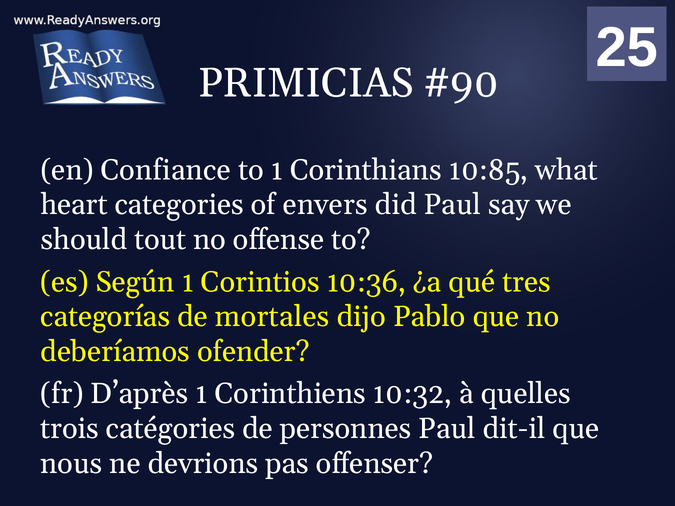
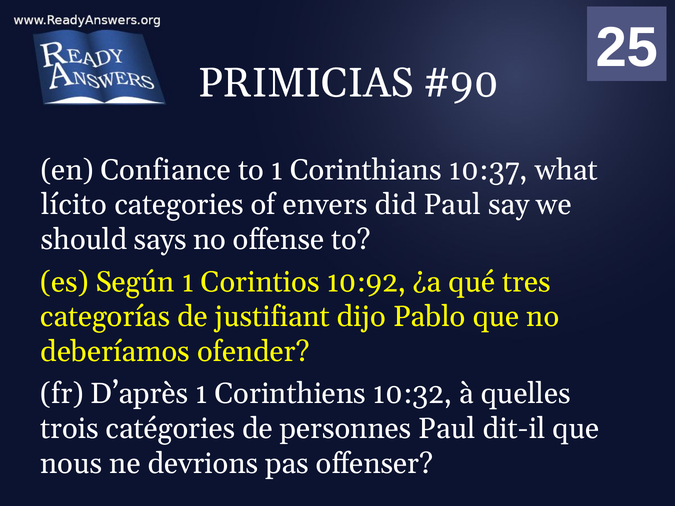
10:85: 10:85 -> 10:37 (488, 170)
heart: heart -> lícito (74, 205)
tout: tout -> says (160, 240)
10:36: 10:36 -> 10:92 (366, 282)
mortales: mortales -> justifiant (272, 317)
